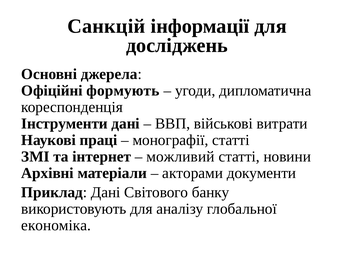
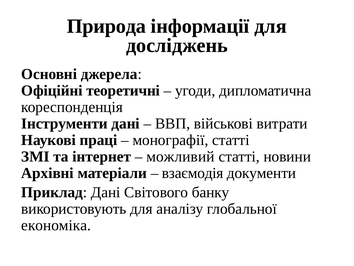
Санкцій: Санкцій -> Природа (106, 26)
формують: формують -> теоретичні (123, 90)
акторами: акторами -> взаємодія (193, 173)
